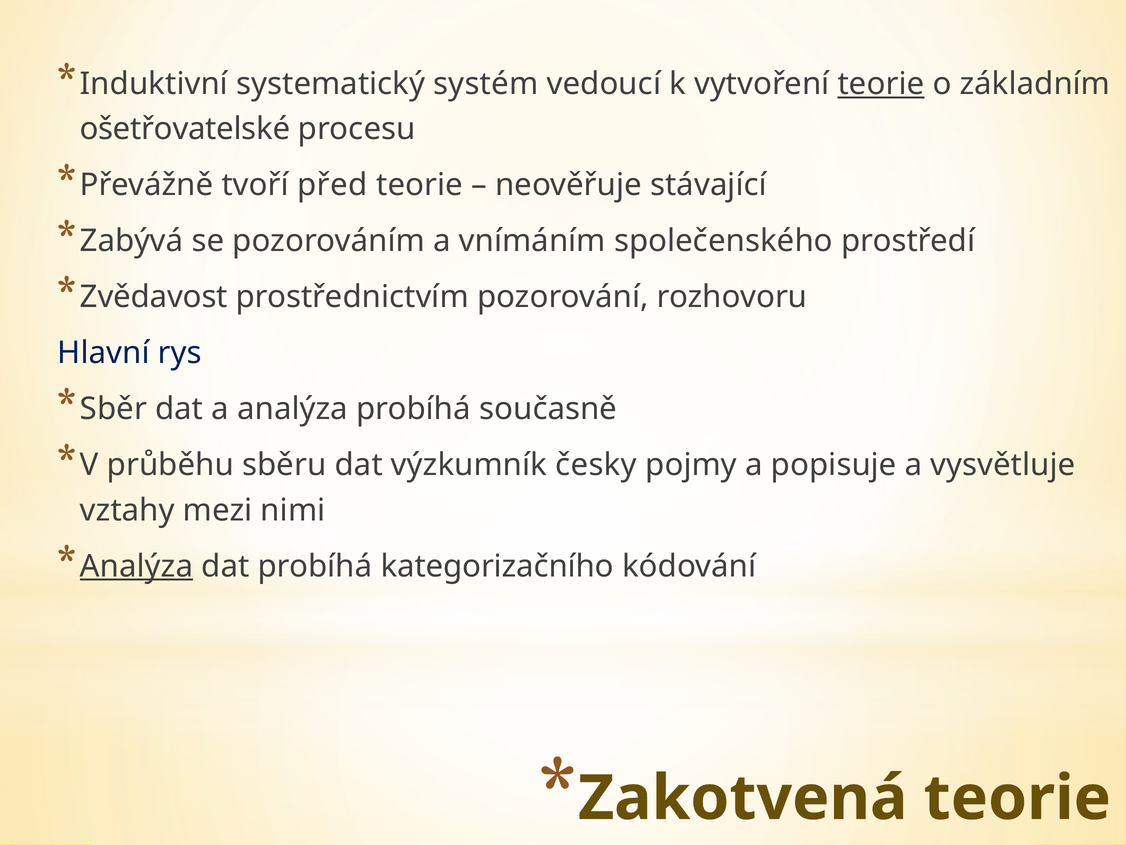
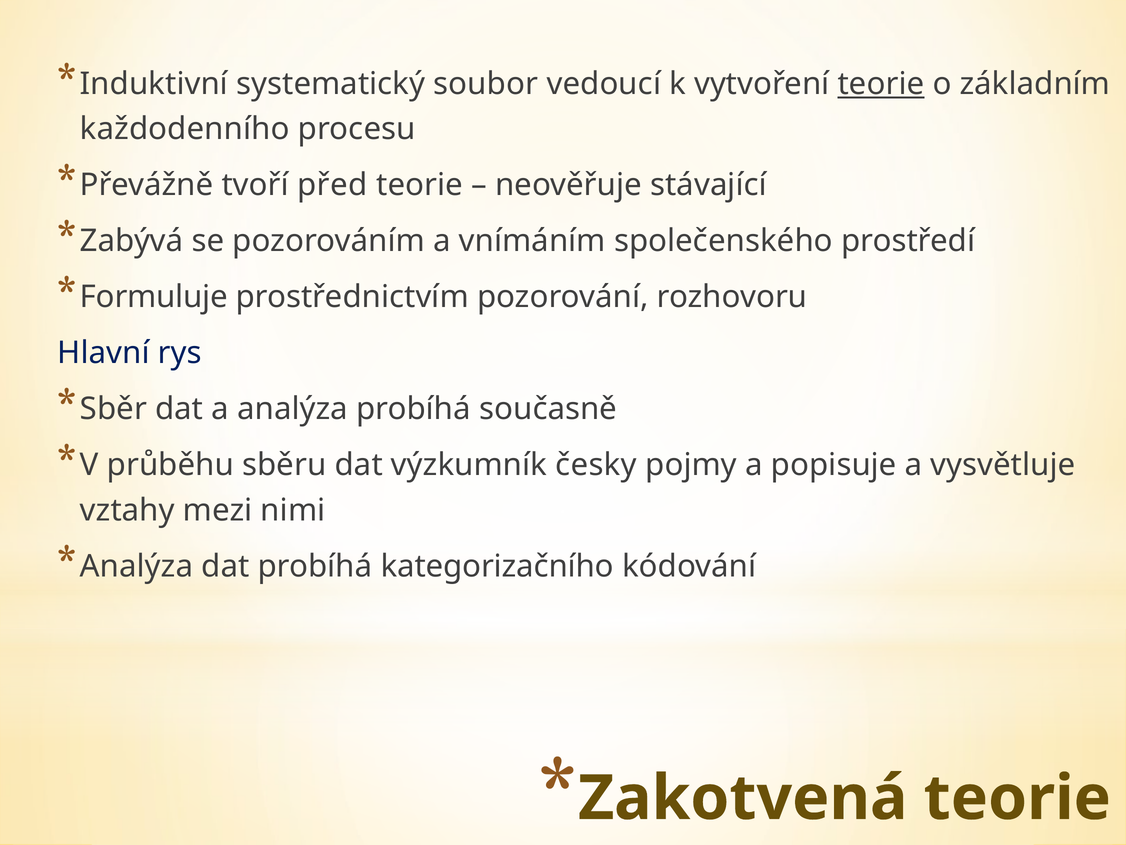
systém: systém -> soubor (486, 84)
ošetřovatelské: ošetřovatelské -> každodenního (185, 129)
Zvědavost: Zvědavost -> Formuluje (154, 297)
Analýza underline: present -> none (137, 566)
